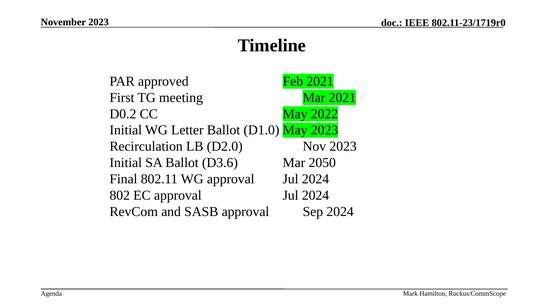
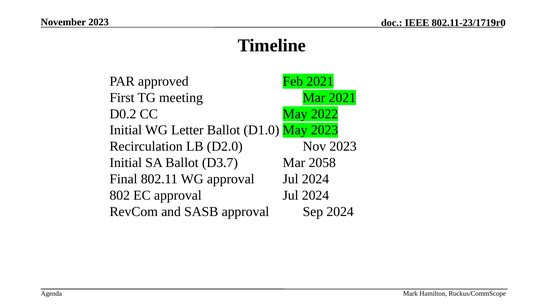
D3.6: D3.6 -> D3.7 (220, 163)
2050: 2050 -> 2058 (322, 163)
